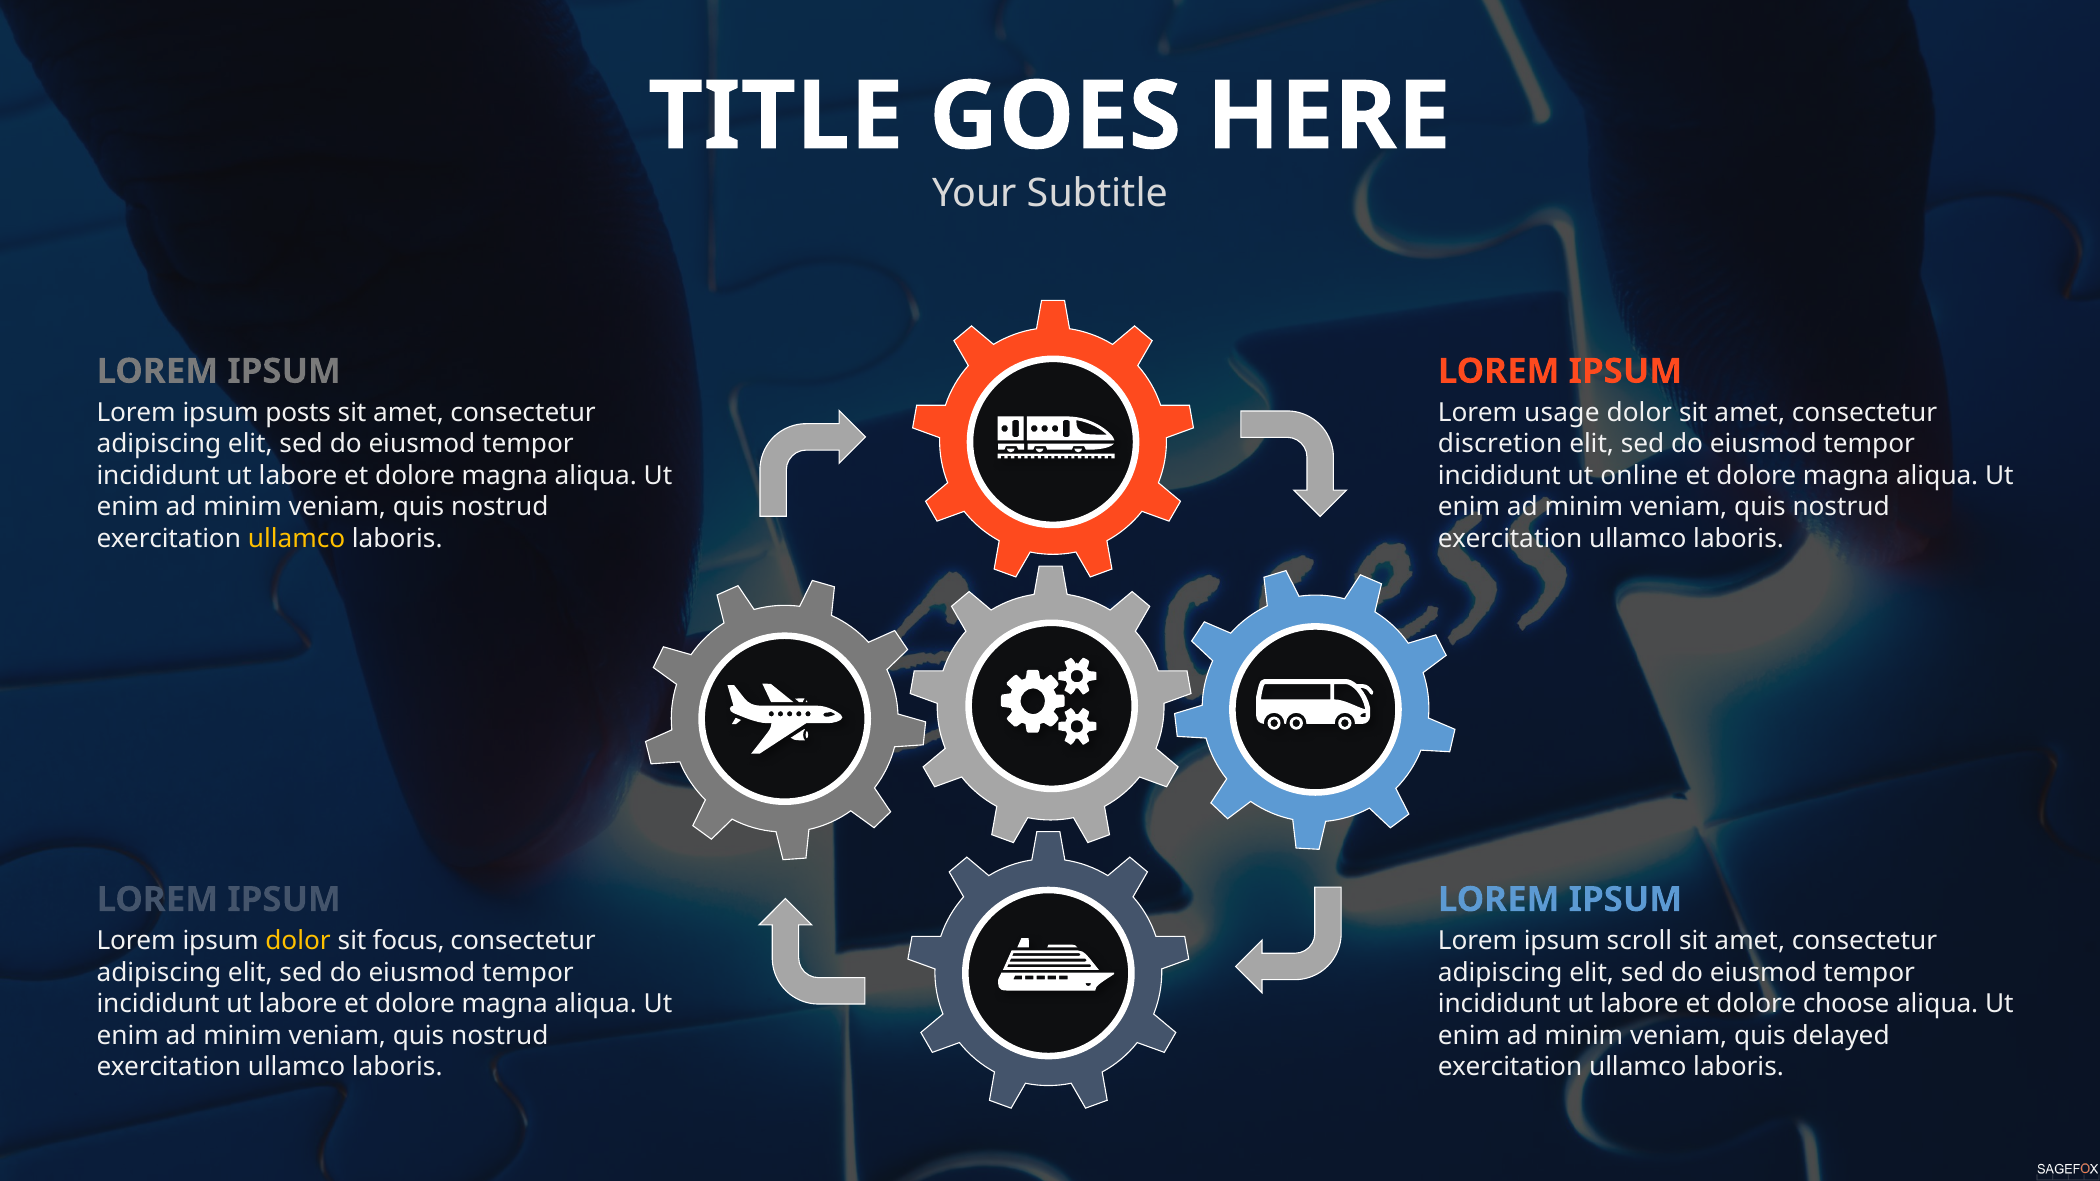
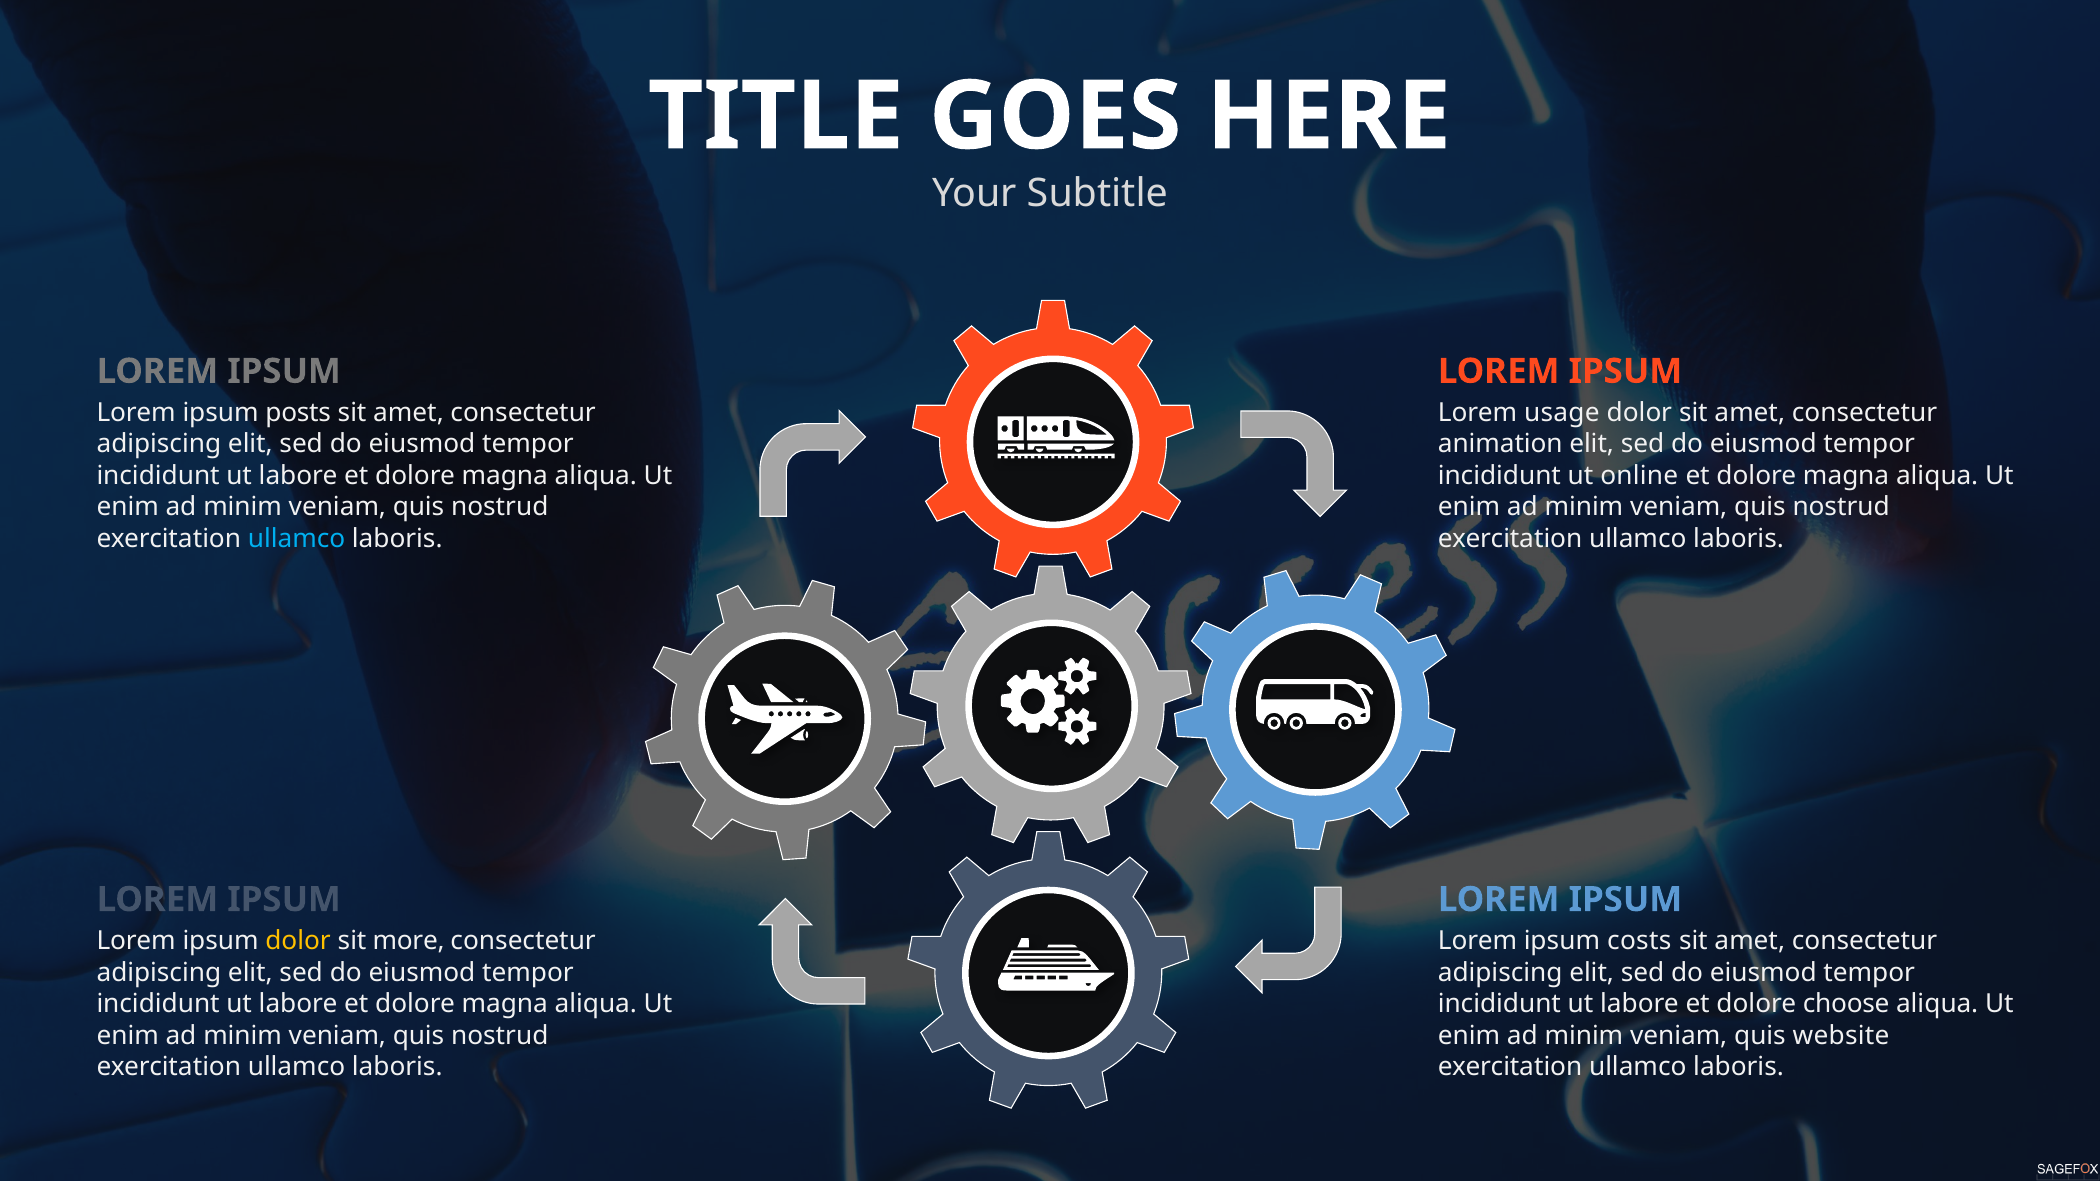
discretion: discretion -> animation (1500, 444)
ullamco colour: yellow -> light blue (297, 539)
focus: focus -> more (409, 941)
scroll: scroll -> costs (1639, 941)
delayed: delayed -> website (1841, 1036)
